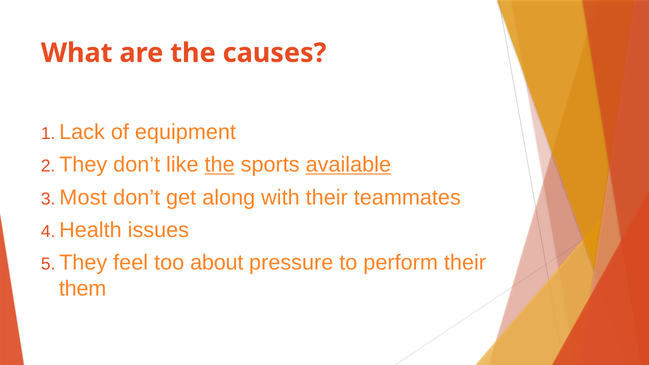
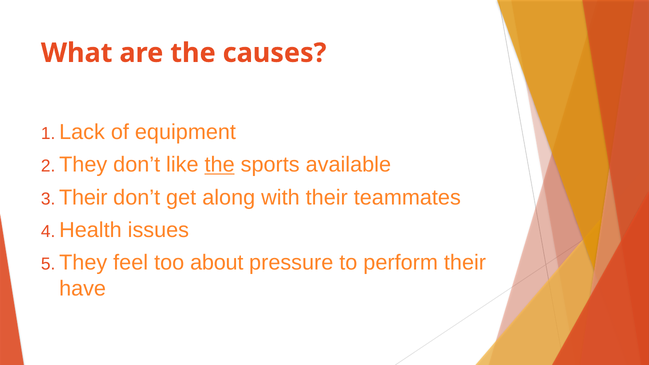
available underline: present -> none (348, 165)
Most: Most -> Their (83, 197)
them: them -> have (83, 289)
